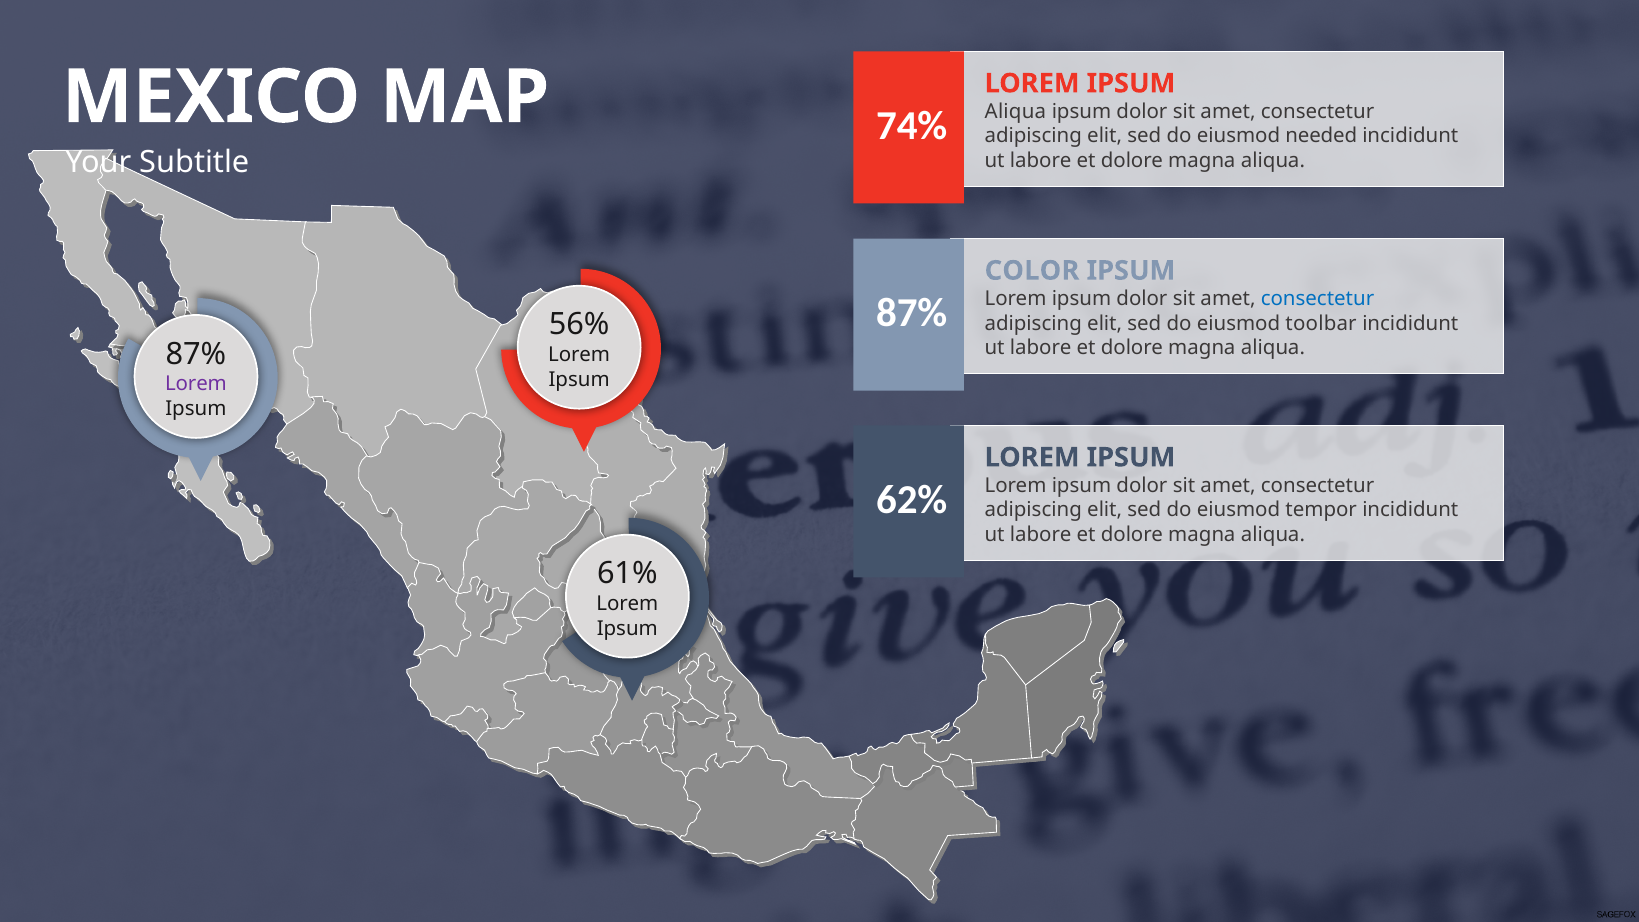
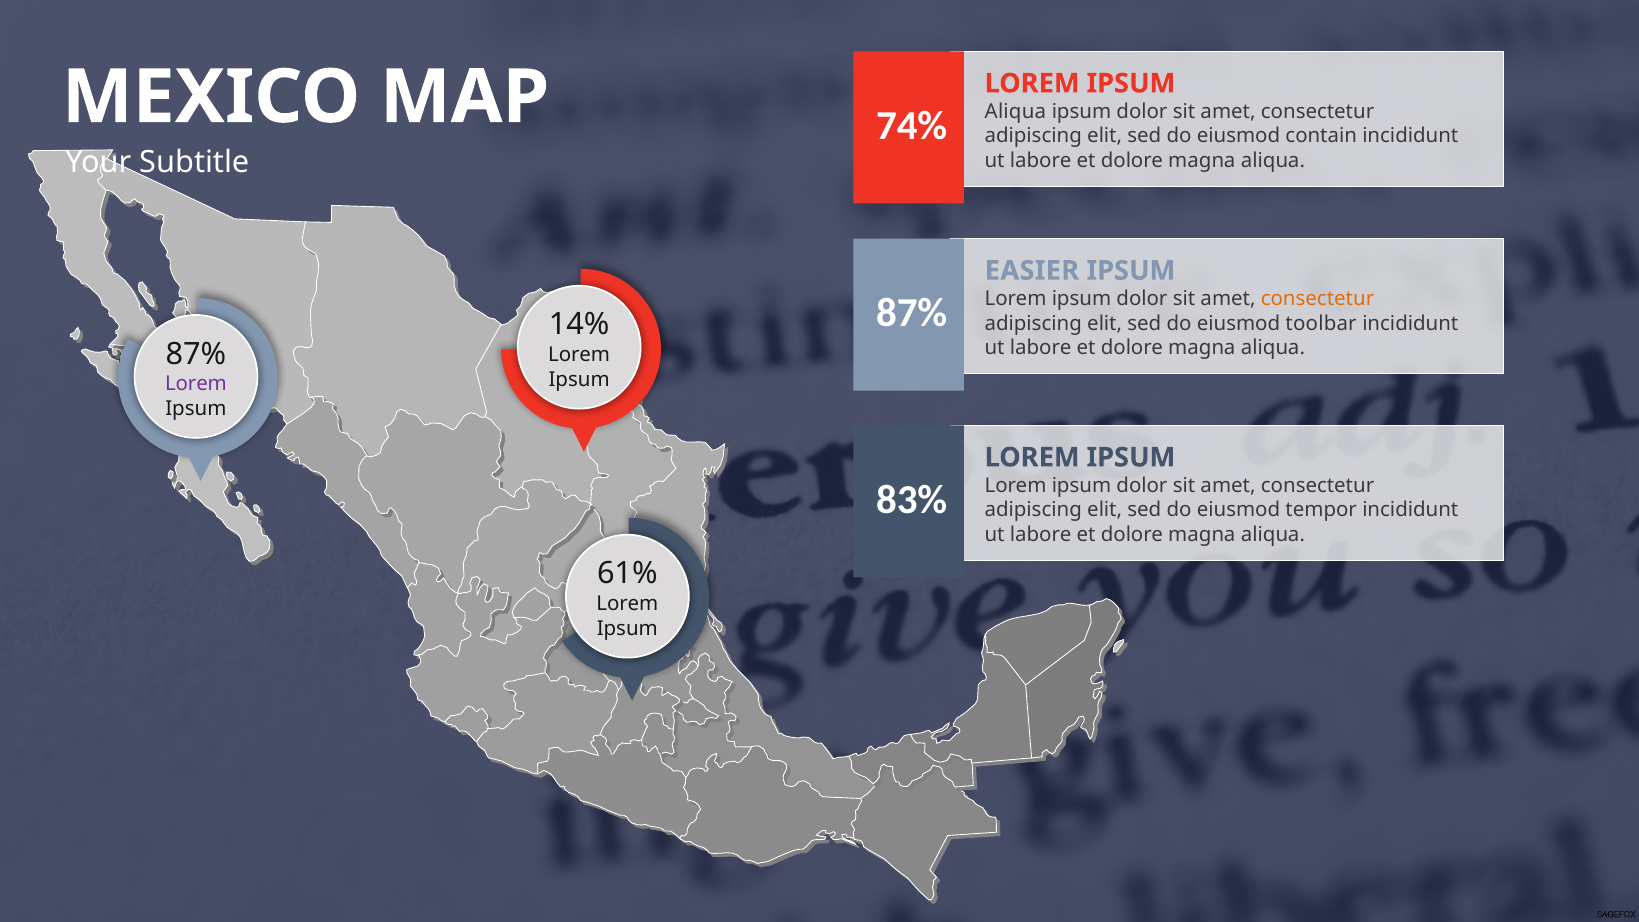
needed: needed -> contain (1321, 136)
COLOR: COLOR -> EASIER (1032, 271)
consectetur colour: blue -> orange (1318, 299)
56%: 56% -> 14% (579, 325)
62%: 62% -> 83% (912, 500)
